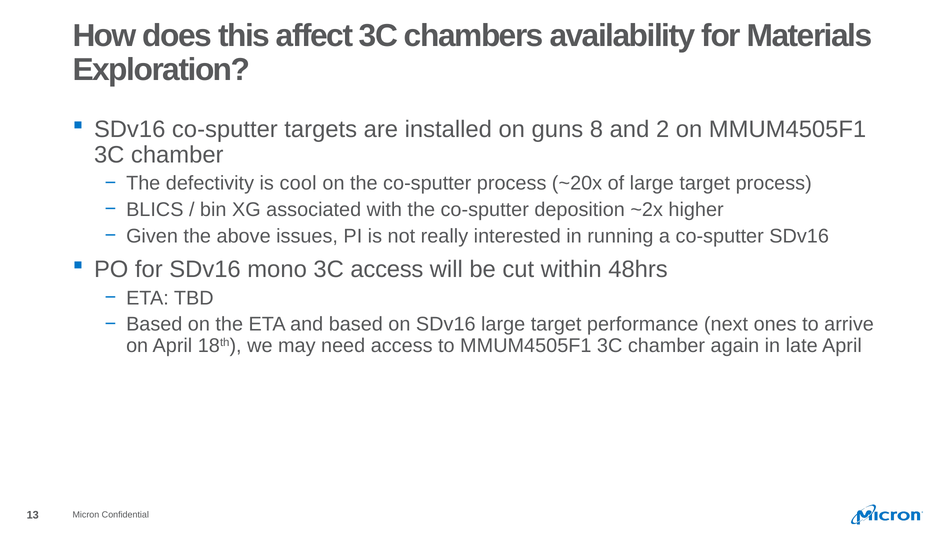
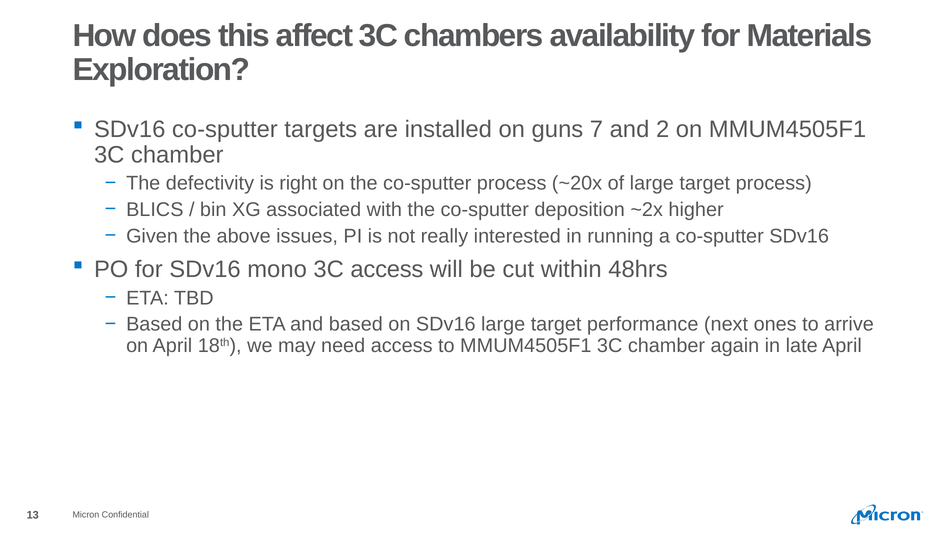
8: 8 -> 7 (596, 129)
cool: cool -> right (298, 184)
